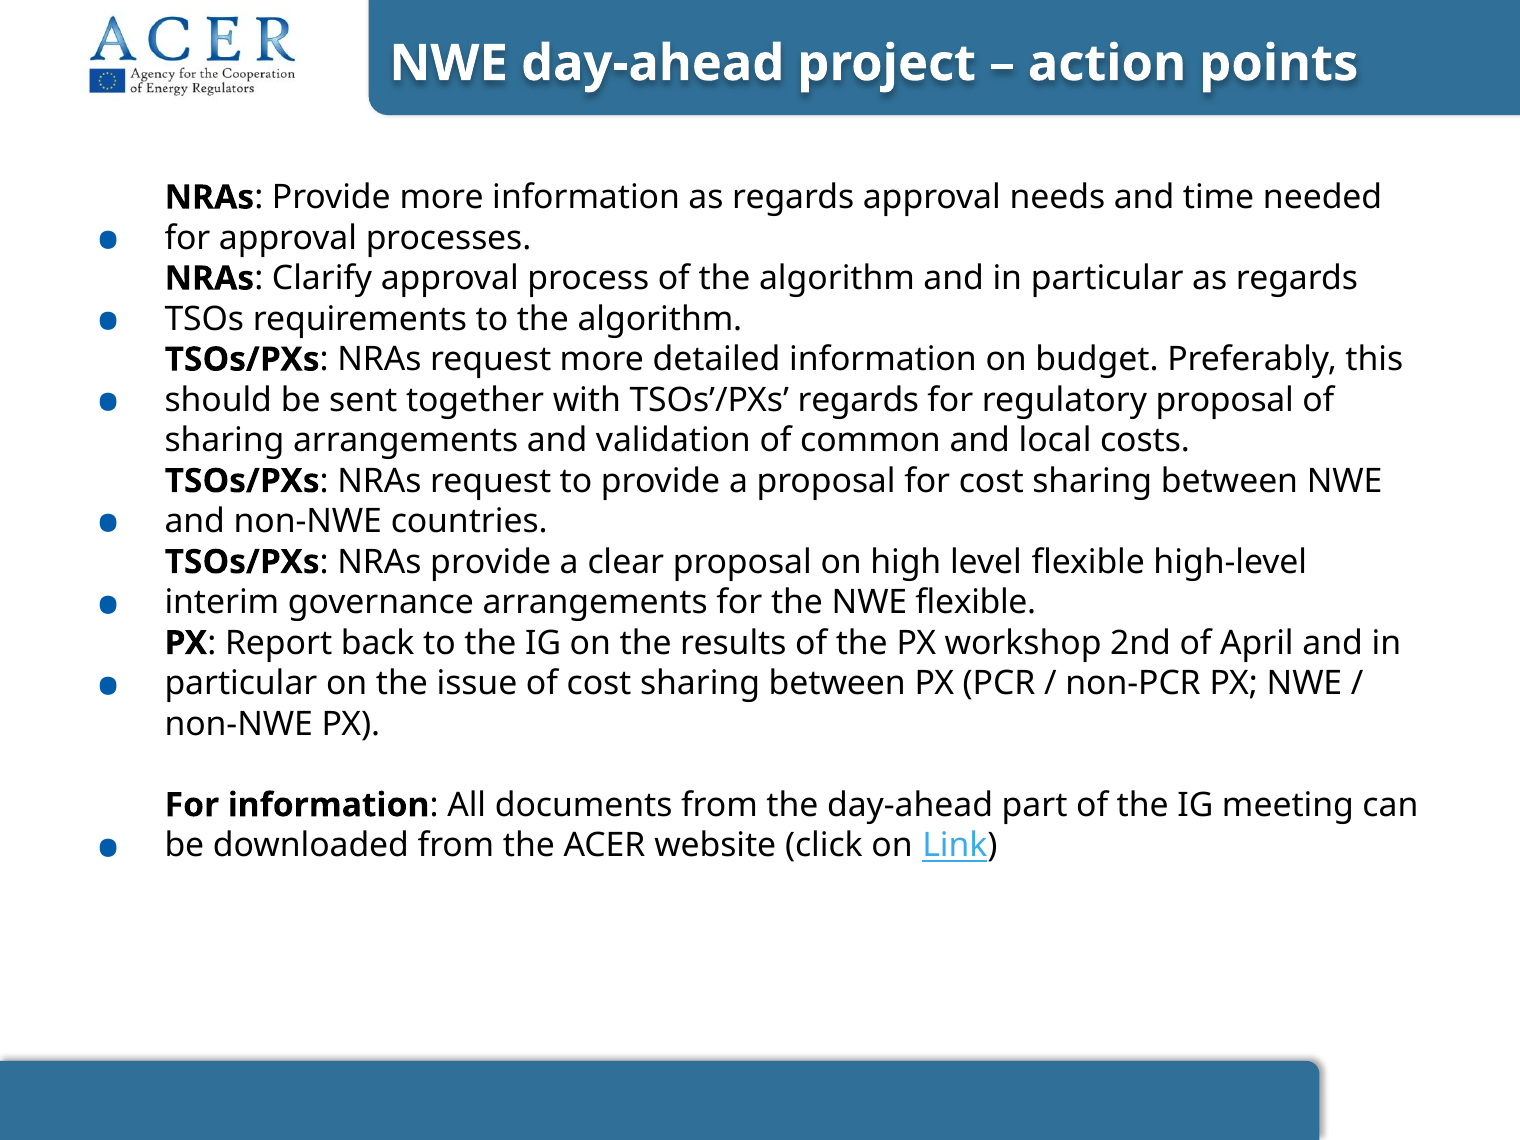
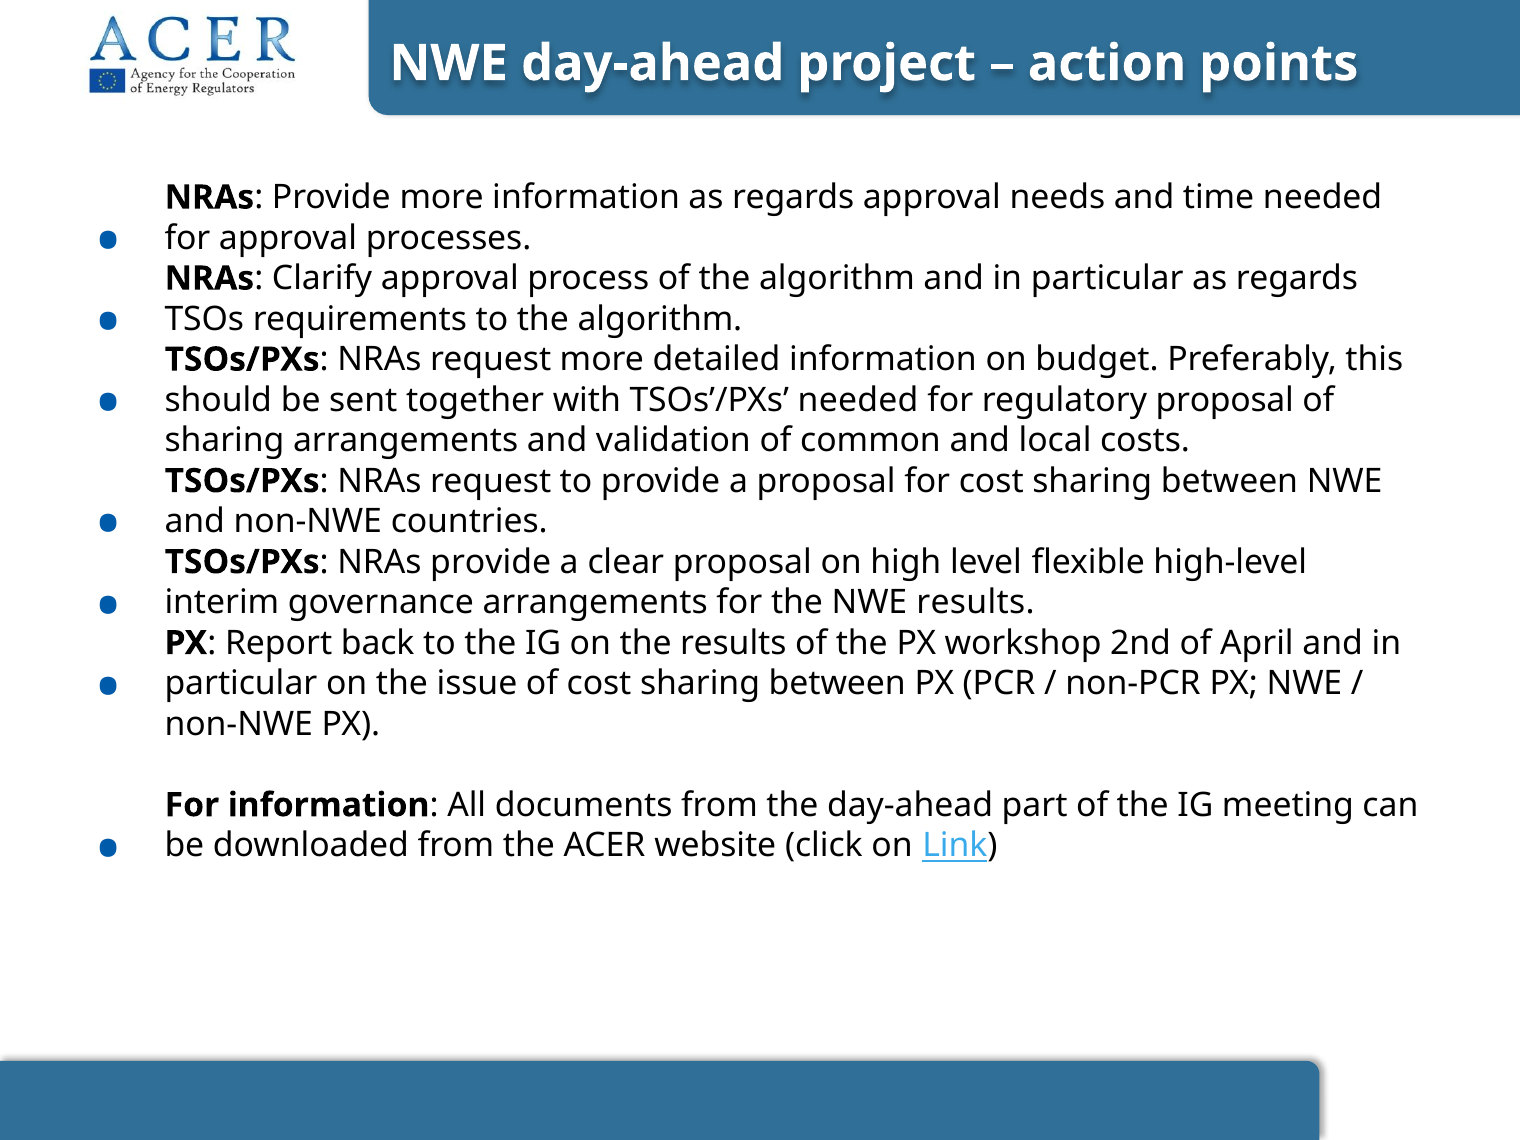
TSOs’/PXs regards: regards -> needed (858, 400)
NWE flexible: flexible -> results (976, 603)
